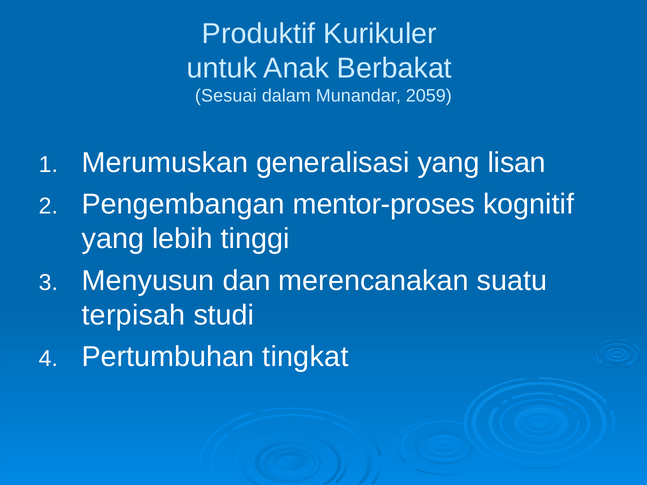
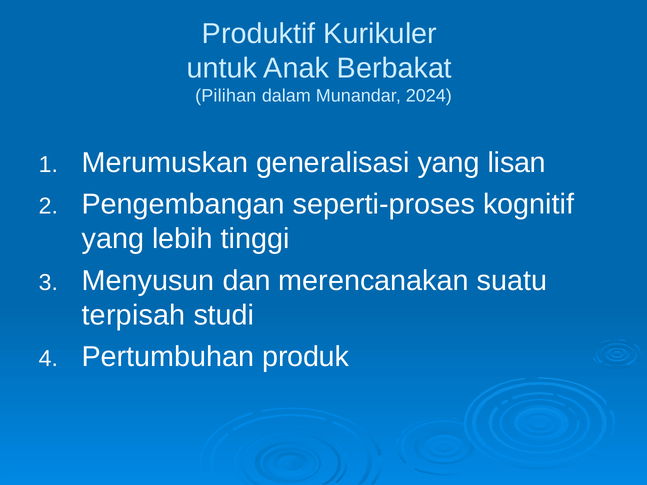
Sesuai: Sesuai -> Pilihan (226, 96)
2059: 2059 -> 2024 (429, 96)
mentor-proses: mentor-proses -> seperti-proses (384, 204)
tingkat: tingkat -> produk (306, 357)
